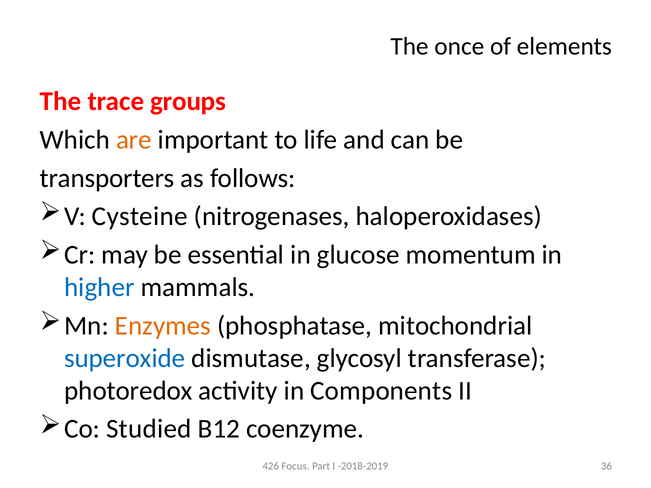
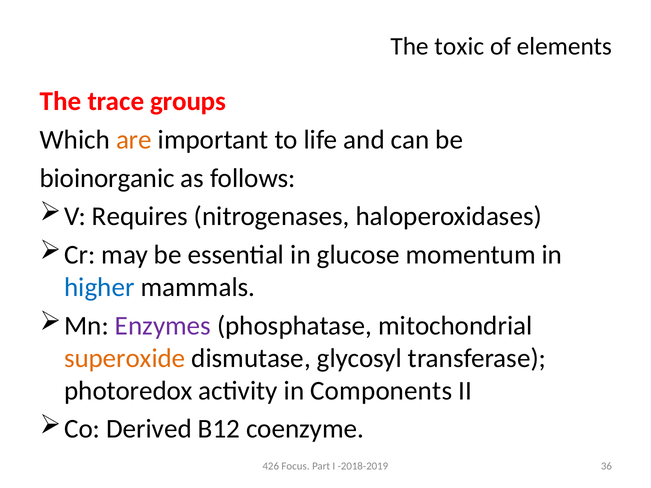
once: once -> toxic (459, 46)
transporters: transporters -> bioinorganic (107, 178)
Cysteine: Cysteine -> Requires (140, 217)
Enzymes colour: orange -> purple (163, 326)
superoxide colour: blue -> orange (125, 358)
Studied: Studied -> Derived (149, 429)
